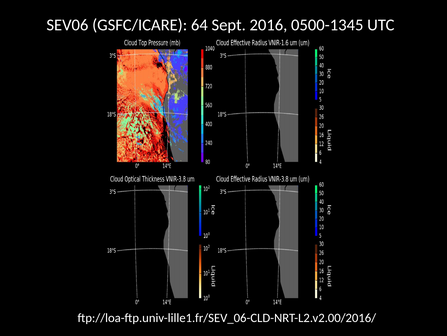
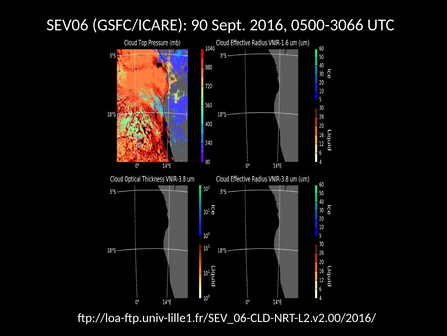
64: 64 -> 90 (199, 25)
0500-1345: 0500-1345 -> 0500-3066 (327, 25)
